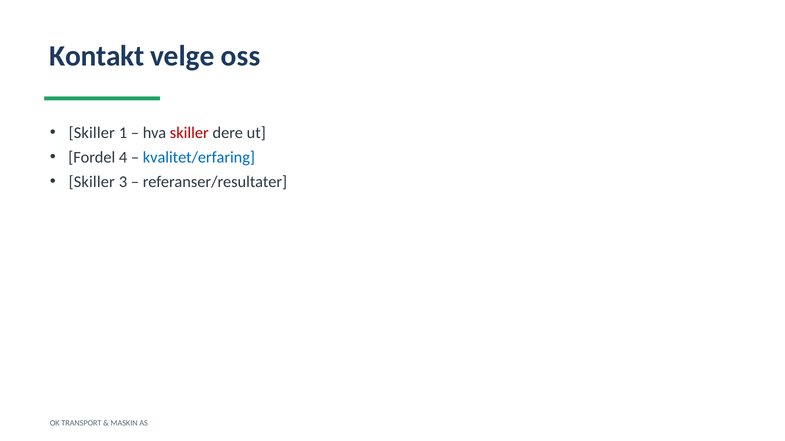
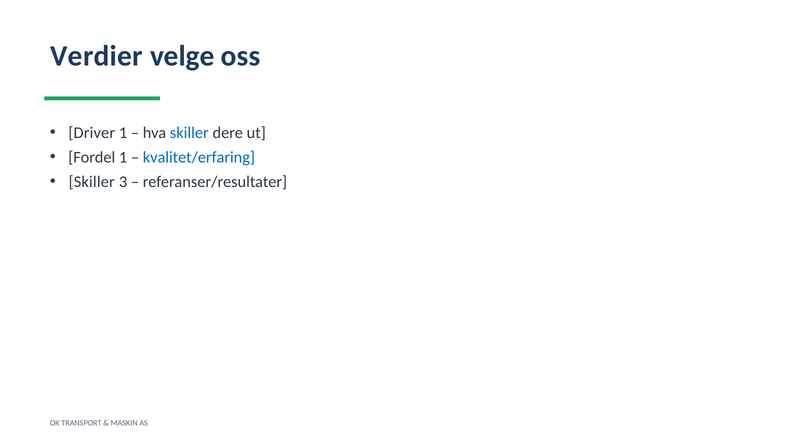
Kontakt: Kontakt -> Verdier (97, 56)
Skiller: Skiller -> Driver (92, 133)
skiller colour: red -> blue (189, 133)
Fordel 4: 4 -> 1 (123, 158)
